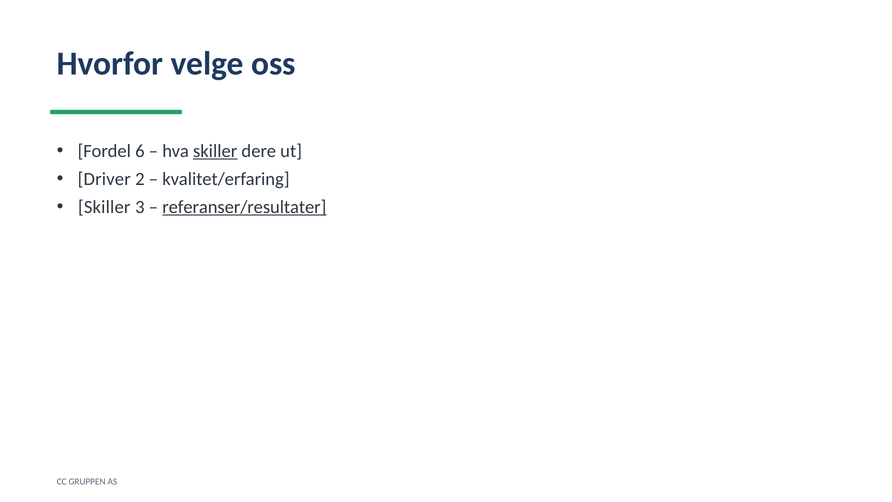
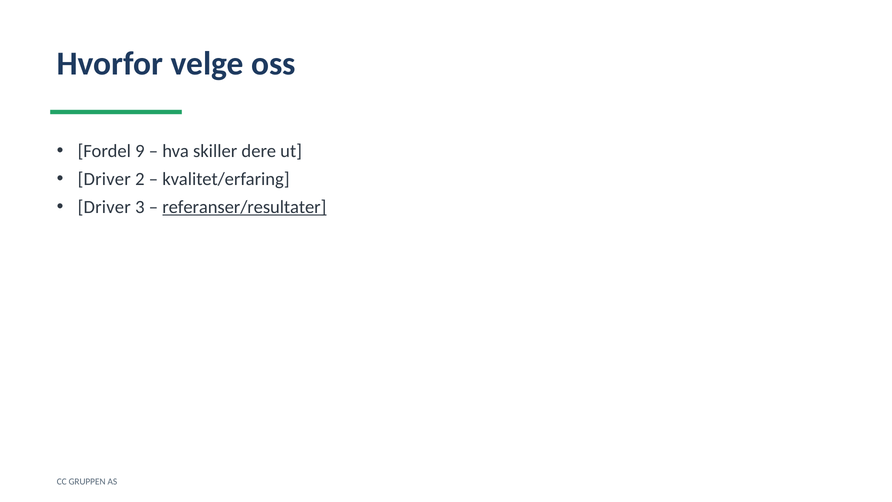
6: 6 -> 9 (140, 151)
skiller underline: present -> none (215, 151)
Skiller: Skiller -> Driver (104, 207)
